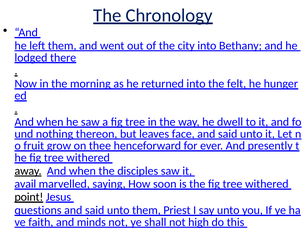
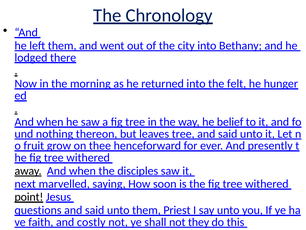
dwell: dwell -> belief (230, 122)
leaves face: face -> tree (183, 134)
avail: avail -> next (25, 184)
minds: minds -> costly (91, 222)
high: high -> they (199, 222)
